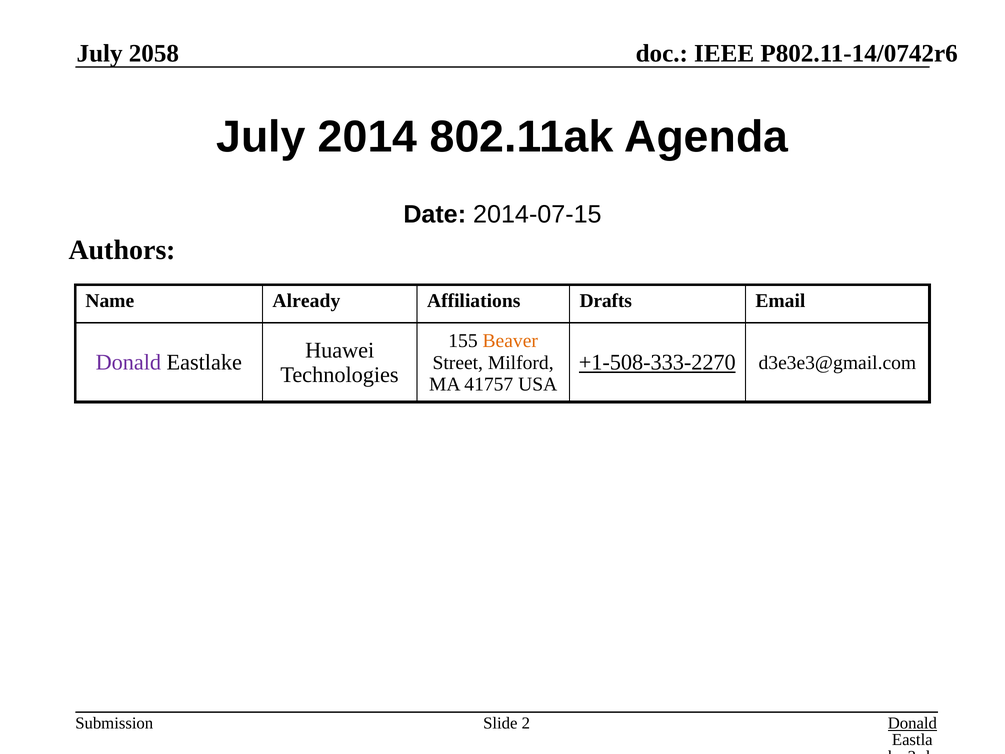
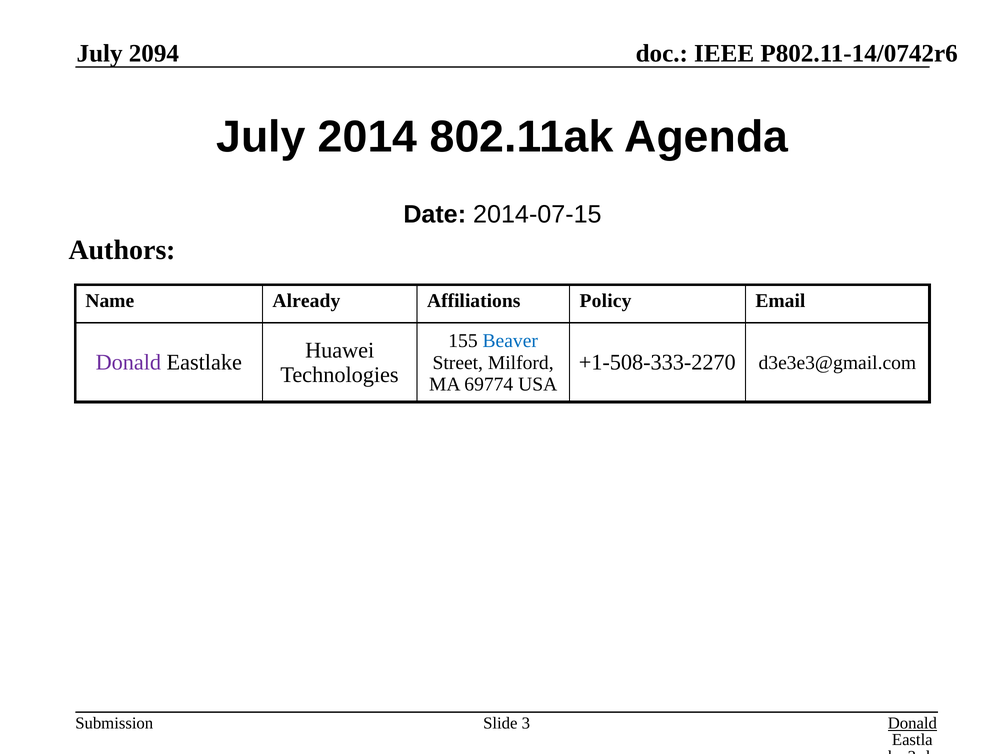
2058: 2058 -> 2094 (154, 54)
Drafts: Drafts -> Policy (606, 301)
Beaver colour: orange -> blue (510, 341)
+1-508-333-2270 underline: present -> none (657, 362)
41757: 41757 -> 69774 (489, 384)
2: 2 -> 3 (526, 723)
